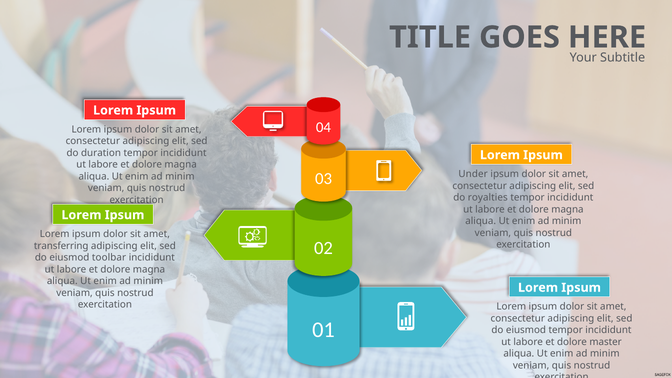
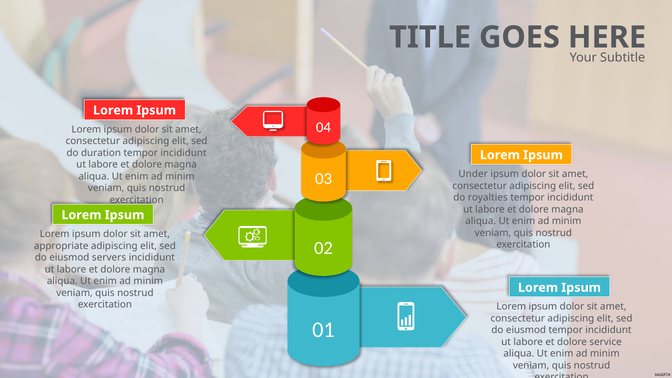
transferring: transferring -> appropriate (61, 246)
toolbar: toolbar -> servers (109, 258)
master: master -> service (606, 342)
